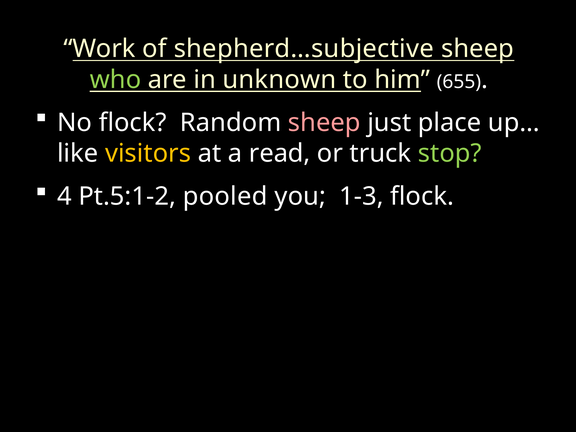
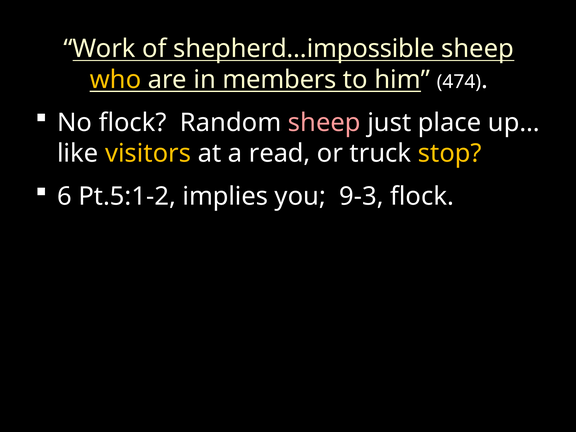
shepherd…subjective: shepherd…subjective -> shepherd…impossible (304, 49)
who colour: light green -> yellow (115, 80)
unknown: unknown -> members (280, 80)
655: 655 -> 474 (459, 82)
stop colour: light green -> yellow (450, 153)
4: 4 -> 6 (64, 196)
pooled: pooled -> implies (225, 196)
1-3: 1-3 -> 9-3 (361, 196)
